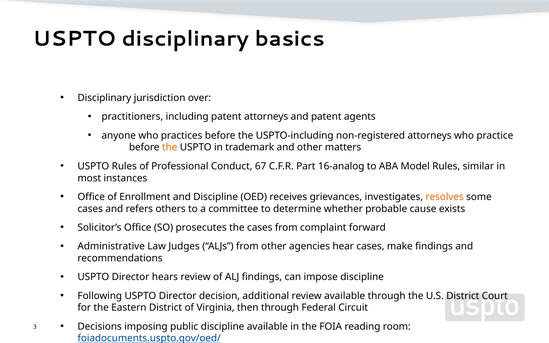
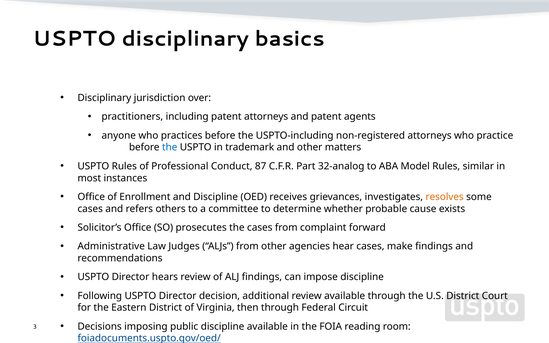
the colour: orange -> blue (170, 147)
67: 67 -> 87 (261, 166)
16-analog: 16-analog -> 32-analog (341, 166)
